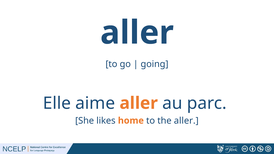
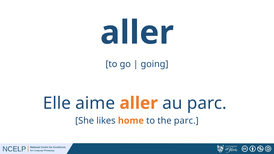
the aller: aller -> parc (186, 121)
